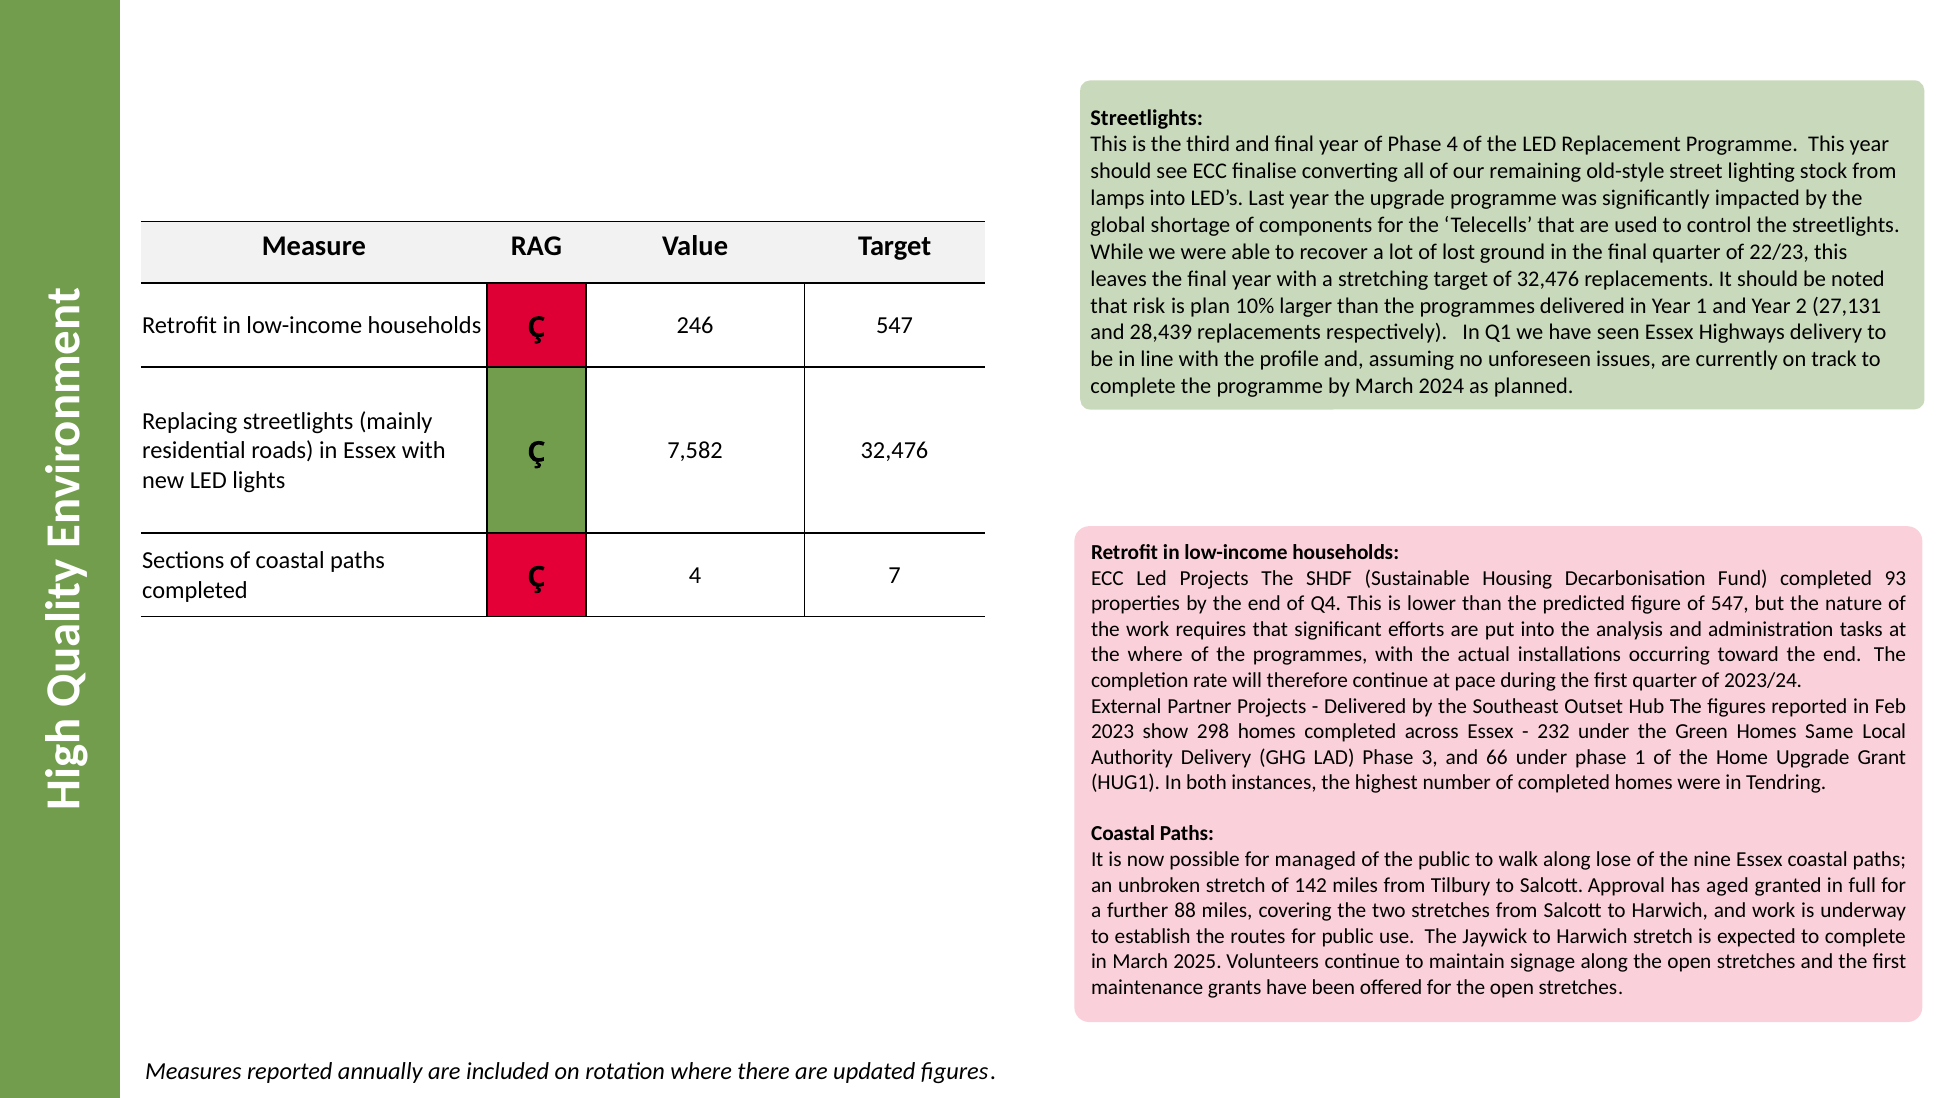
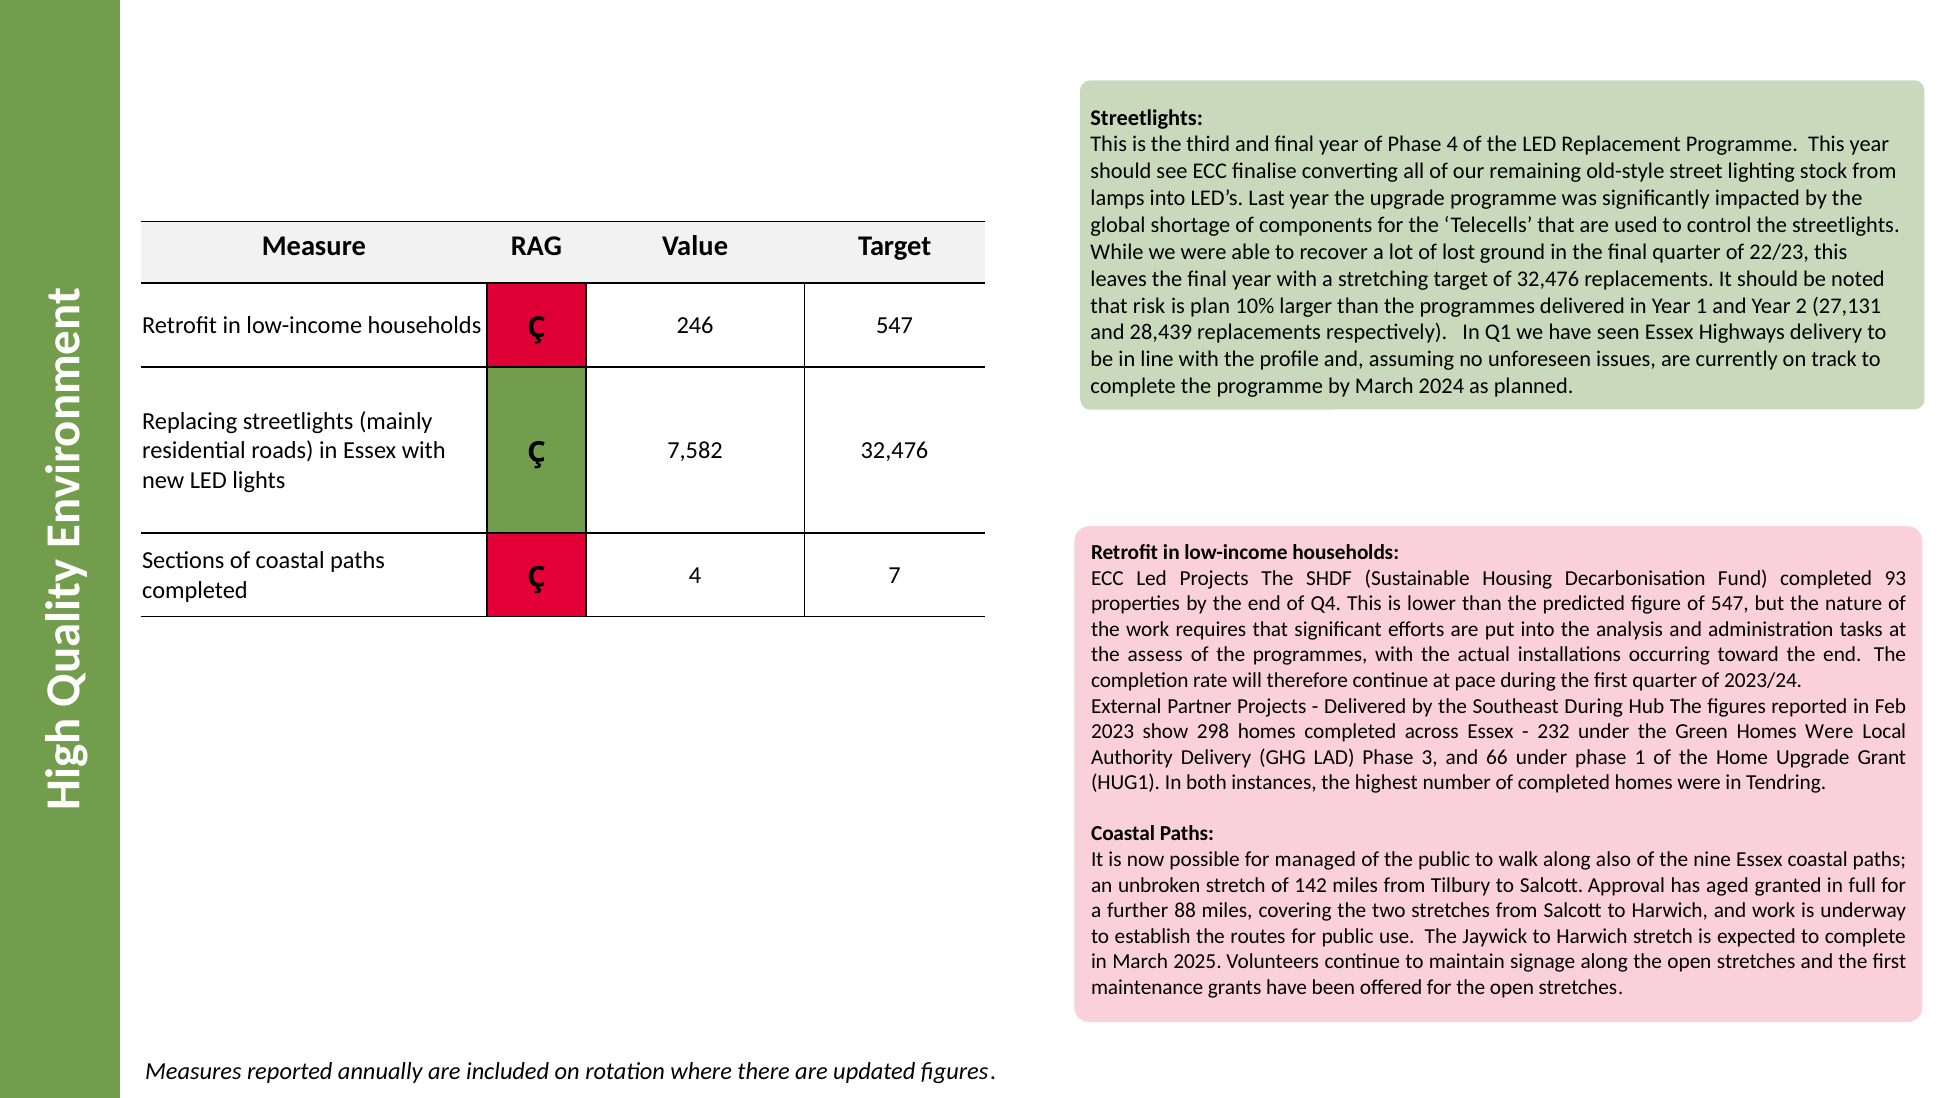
the where: where -> assess (1155, 655)
Southeast Outset: Outset -> During (1594, 706)
Green Homes Same: Same -> Were (1829, 732)
lose: lose -> also (1613, 860)
